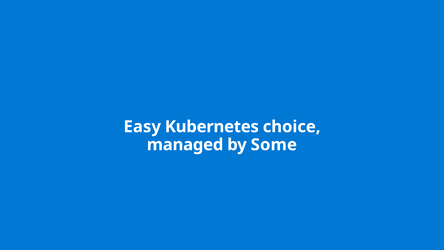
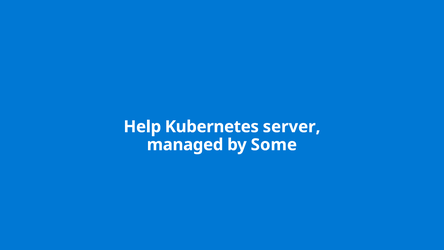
Easy: Easy -> Help (142, 127)
choice: choice -> server (292, 127)
